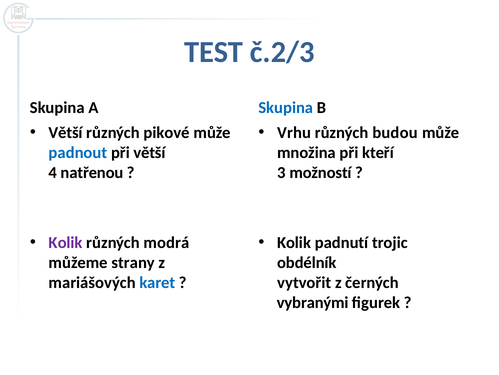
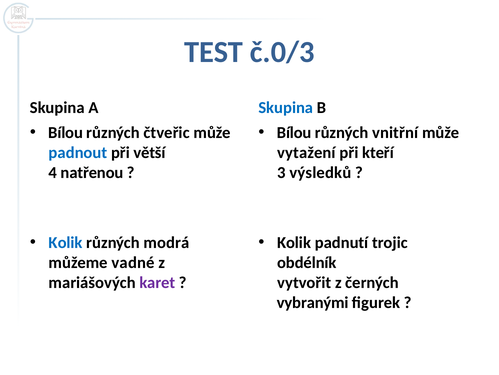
č.2/3: č.2/3 -> č.0/3 (282, 52)
Větší: Větší -> Bílou (66, 132)
pikové: pikové -> čtveřic (167, 132)
Vrhu: Vrhu -> Bílou (294, 132)
budou: budou -> vnitřní (395, 132)
množina: množina -> vytažení (306, 152)
možností: možností -> výsledků (320, 172)
Kolik colour: purple -> blue (66, 242)
strany: strany -> vadné (133, 262)
karet colour: blue -> purple (157, 282)
